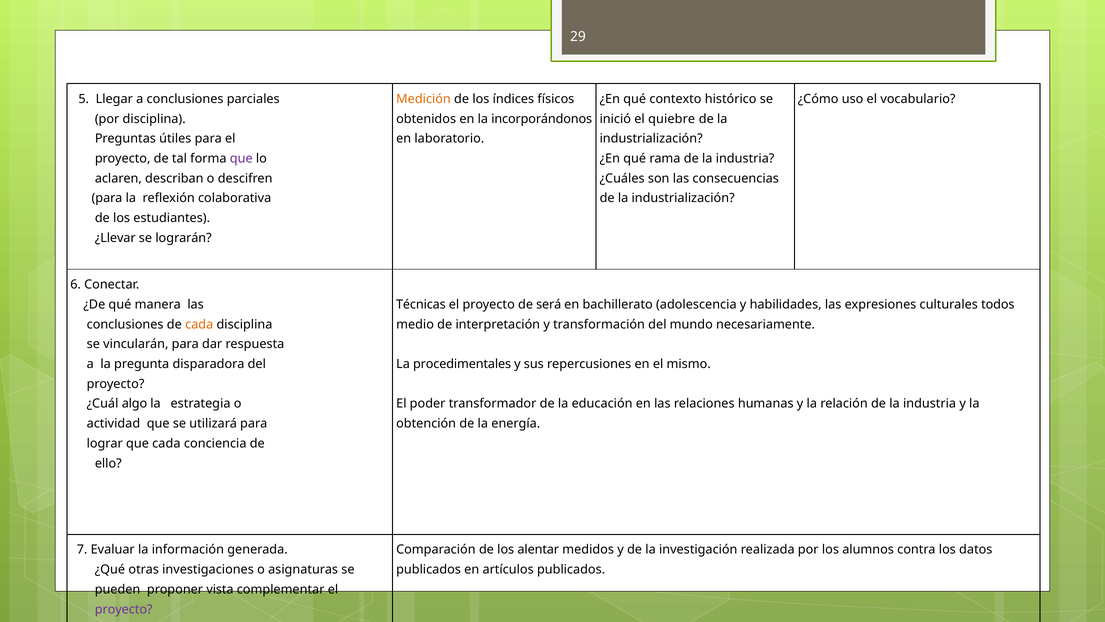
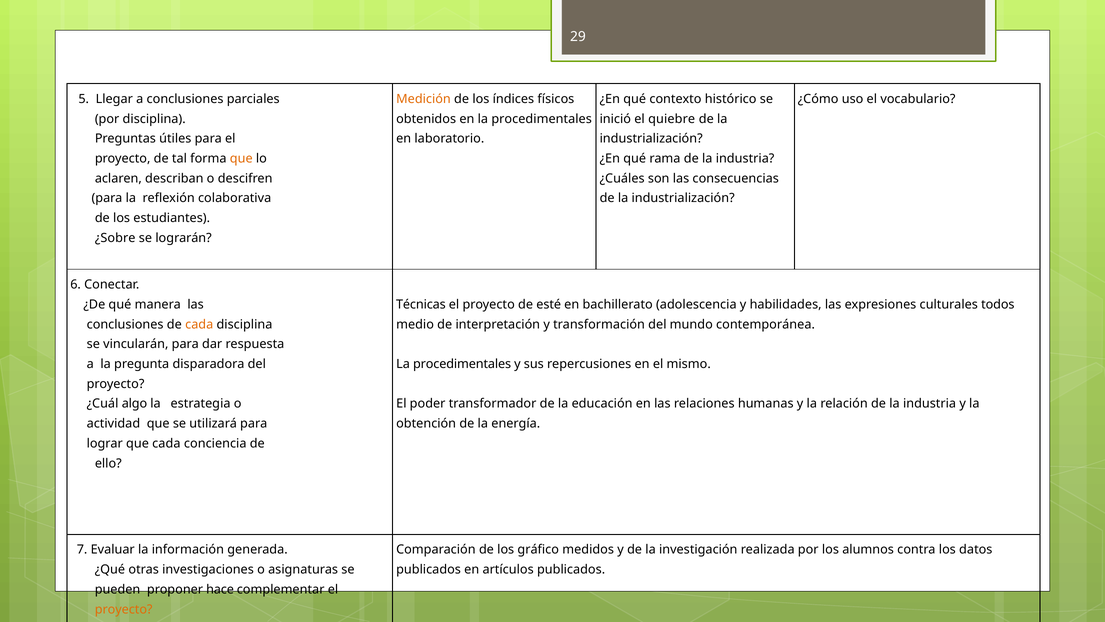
en la incorporándonos: incorporándonos -> procedimentales (542, 119)
que colour: purple -> orange (241, 158)
¿Llevar: ¿Llevar -> ¿Sobre (115, 238)
será: será -> esté (549, 304)
necesariamente: necesariamente -> contemporánea (765, 324)
alentar: alentar -> gráfico (538, 549)
vista: vista -> hace (220, 589)
proyecto colour: purple -> orange (124, 609)
